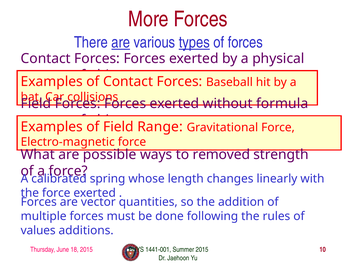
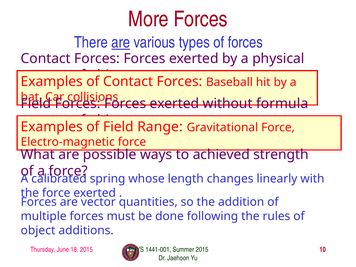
types underline: present -> none (194, 42)
removed: removed -> achieved (221, 154)
values: values -> object (38, 231)
